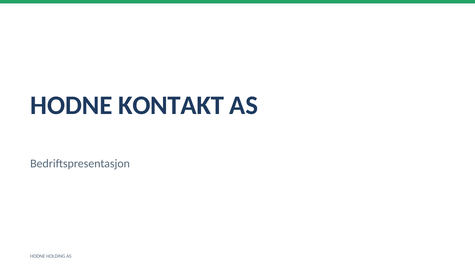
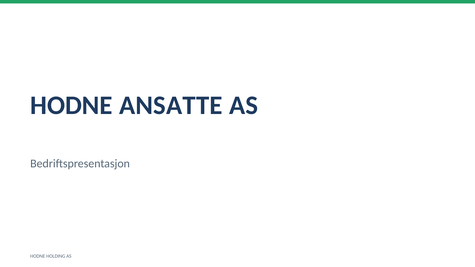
KONTAKT: KONTAKT -> ANSATTE (171, 105)
